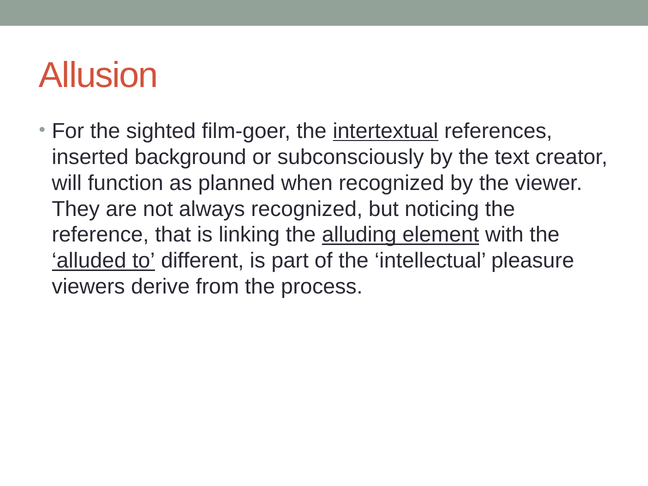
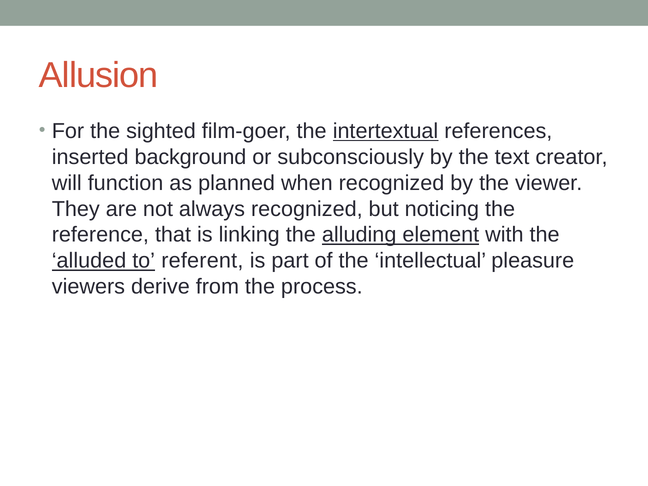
different: different -> referent (202, 261)
